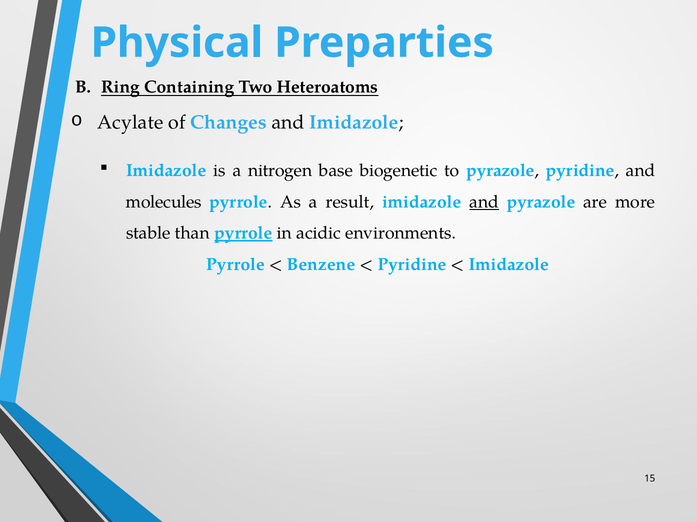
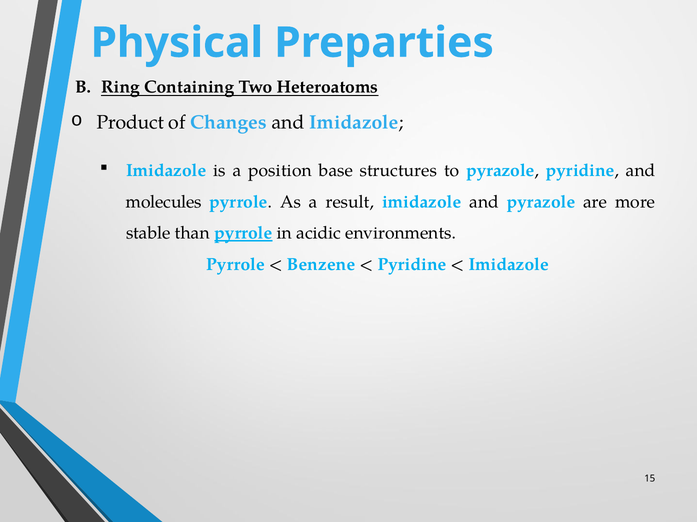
Acylate: Acylate -> Product (130, 122)
nitrogen: nitrogen -> position (280, 171)
biogenetic: biogenetic -> structures (398, 171)
and underline: present -> none (484, 202)
